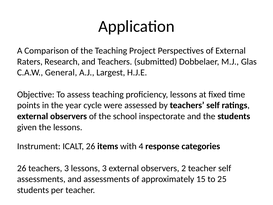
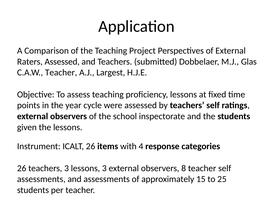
Raters Research: Research -> Assessed (62, 62)
C.A.W General: General -> Teacher (61, 72)
2: 2 -> 8 (184, 168)
